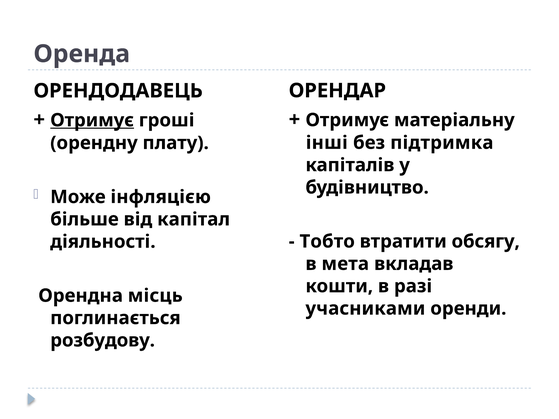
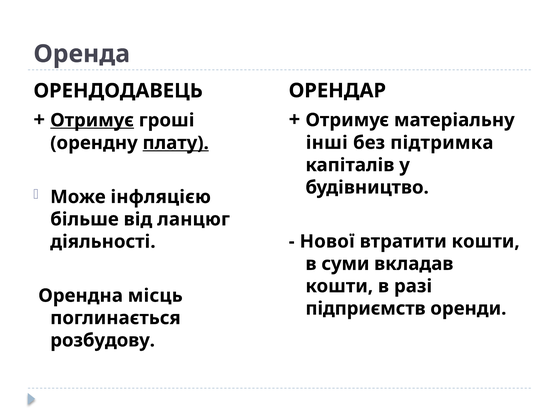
плату underline: none -> present (176, 143)
капітал: капітал -> ланцюг (193, 219)
Тобто: Тобто -> Нової (327, 242)
втратити обсягу: обсягу -> кошти (486, 242)
мета: мета -> суми (345, 264)
учасниками: учасниками -> підприємств (366, 309)
